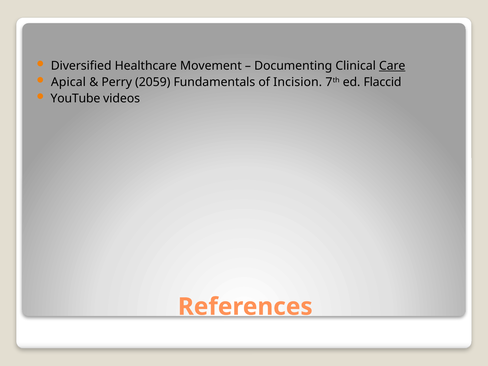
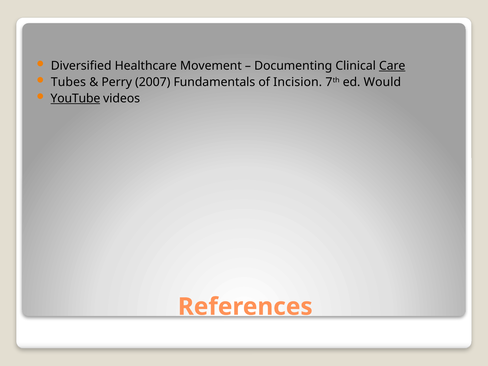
Apical: Apical -> Tubes (68, 82)
2059: 2059 -> 2007 (153, 82)
Flaccid: Flaccid -> Would (382, 82)
YouTube underline: none -> present (75, 98)
